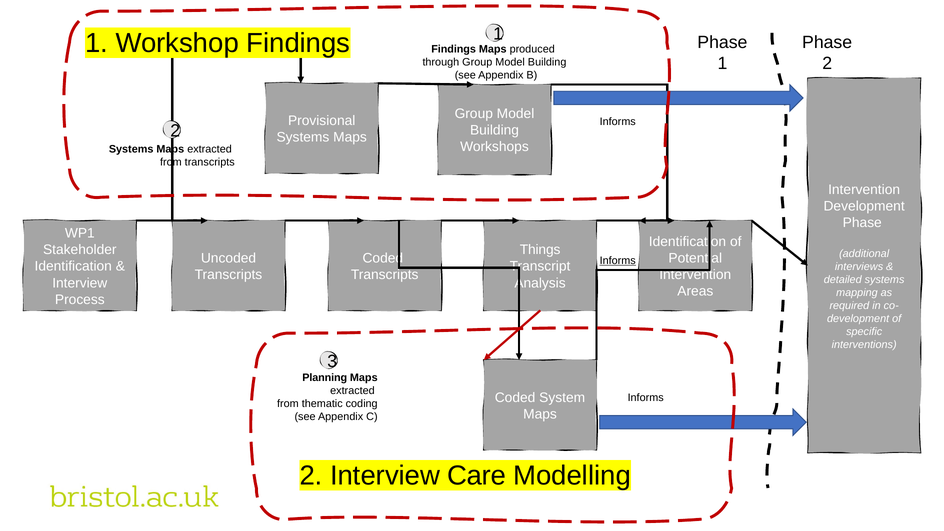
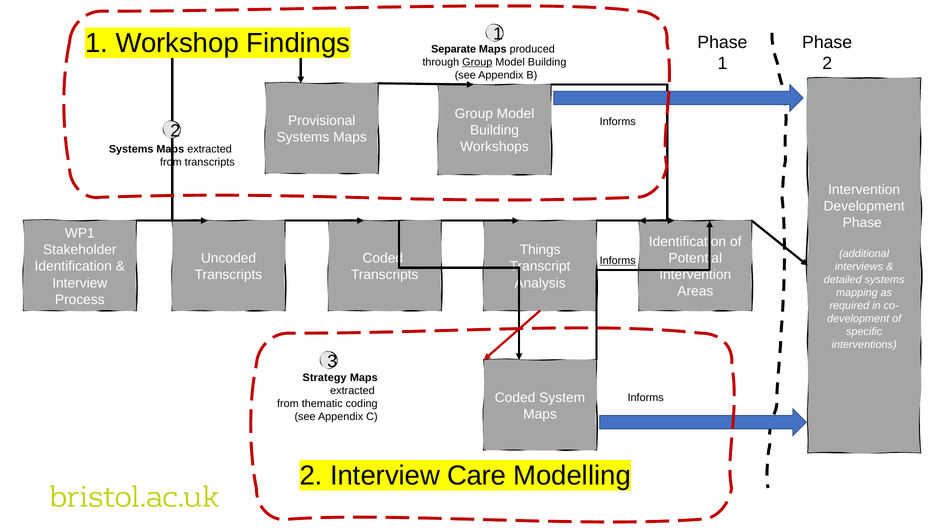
Findings: Findings -> Separate (454, 49)
Group underline: none -> present (477, 62)
Planning: Planning -> Strategy (325, 378)
